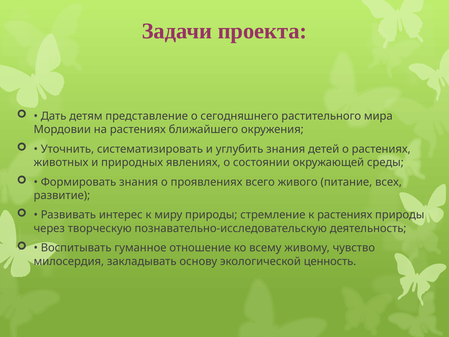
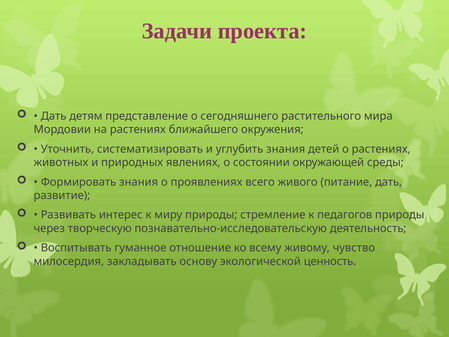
питание всех: всех -> дать (389, 182)
к растениях: растениях -> педагогов (345, 215)
